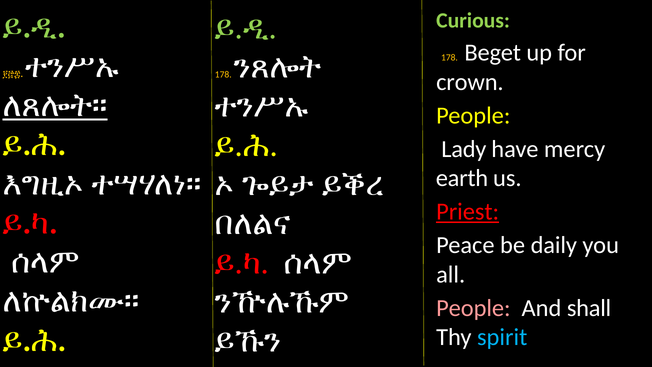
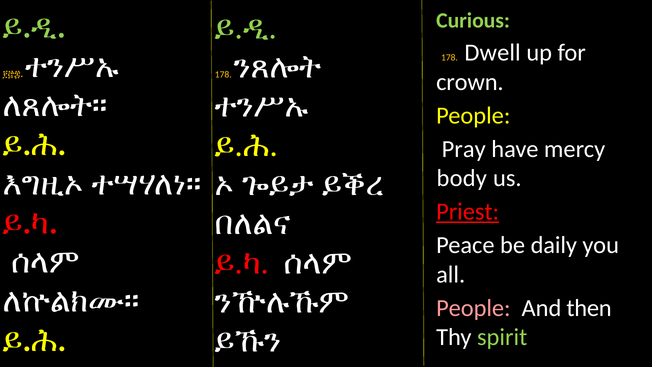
Beget: Beget -> Dwell (493, 53)
ለጸሎት። underline: present -> none (55, 105)
Lady: Lady -> Pray (464, 149)
earth: earth -> body (462, 178)
shall: shall -> then (589, 308)
spirit colour: light blue -> light green (502, 337)
